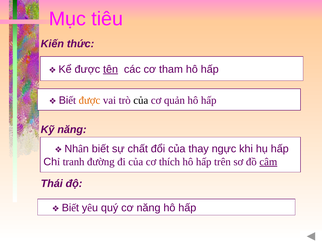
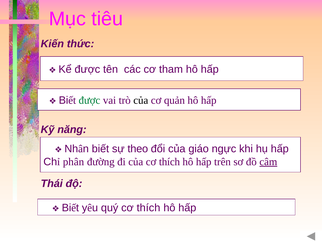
tên underline: present -> none (111, 69)
được colour: orange -> green (89, 100)
chất: chất -> theo (138, 149)
thay: thay -> giáo (199, 149)
tranh: tranh -> phân (73, 161)
quý cơ năng: năng -> thích (148, 207)
